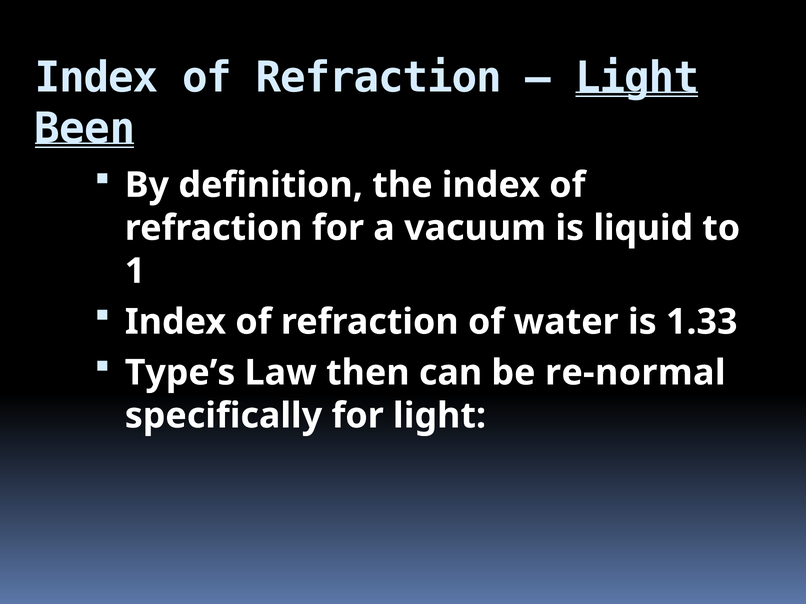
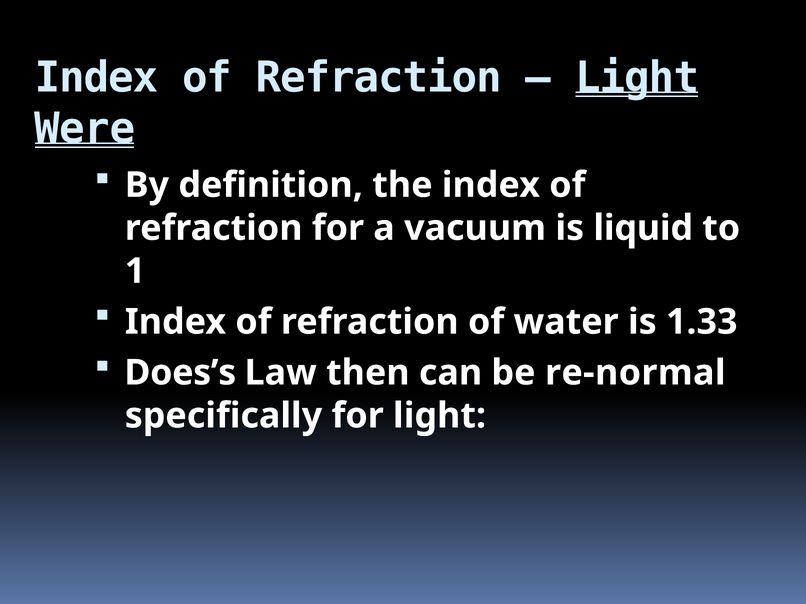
Been: Been -> Were (85, 129)
Type’s: Type’s -> Does’s (180, 373)
